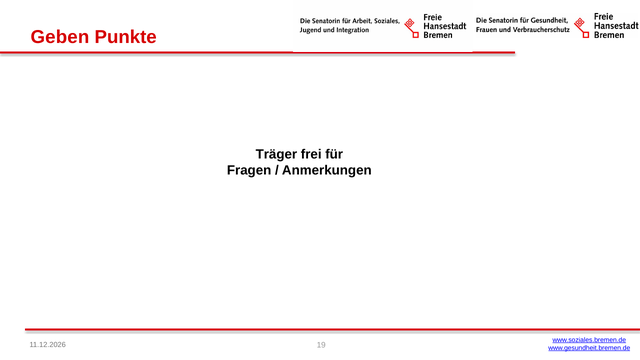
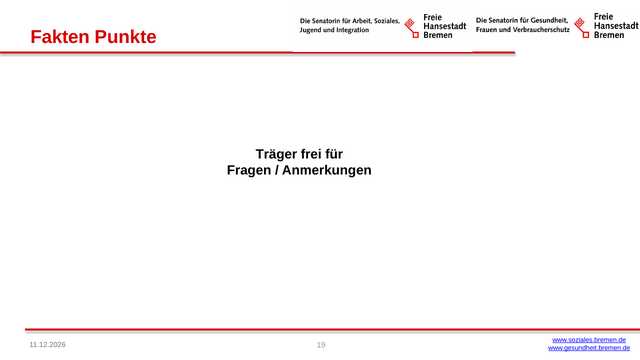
Geben: Geben -> Fakten (60, 37)
